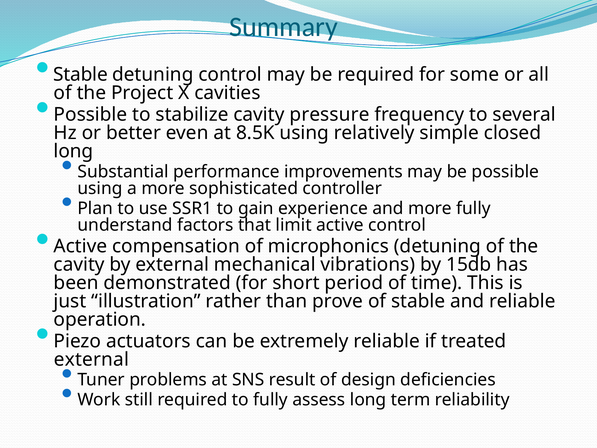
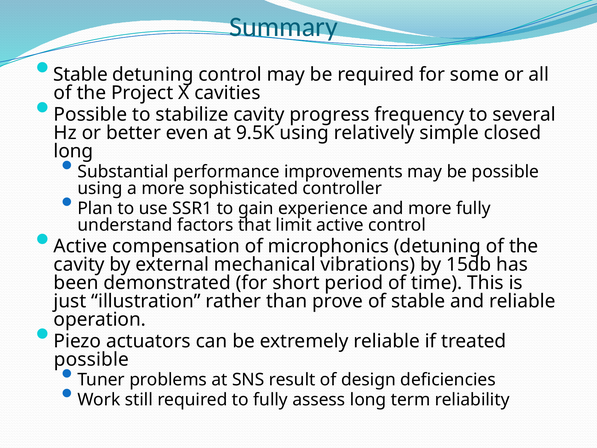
pressure: pressure -> progress (330, 115)
8.5K: 8.5K -> 9.5K (255, 133)
external: external -> possible (91, 359)
